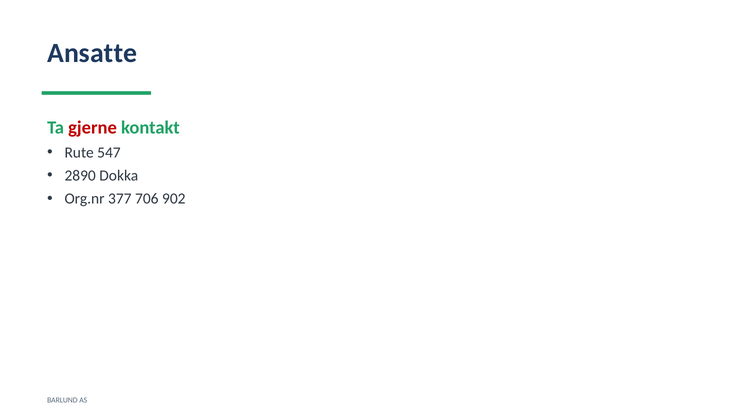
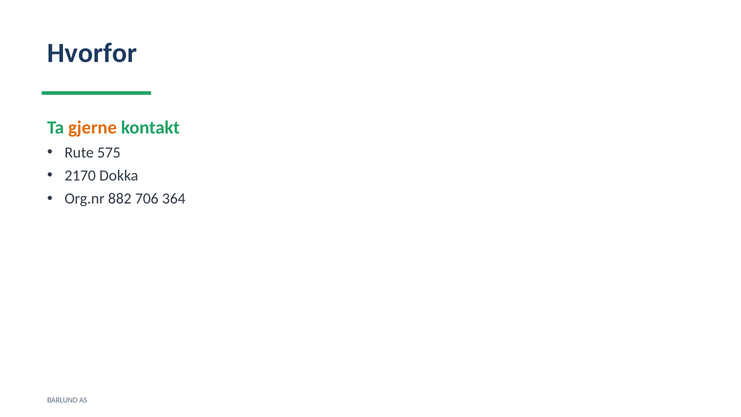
Ansatte: Ansatte -> Hvorfor (92, 53)
gjerne colour: red -> orange (93, 128)
547: 547 -> 575 (109, 152)
2890: 2890 -> 2170 (80, 176)
377: 377 -> 882 (120, 199)
902: 902 -> 364 (174, 199)
